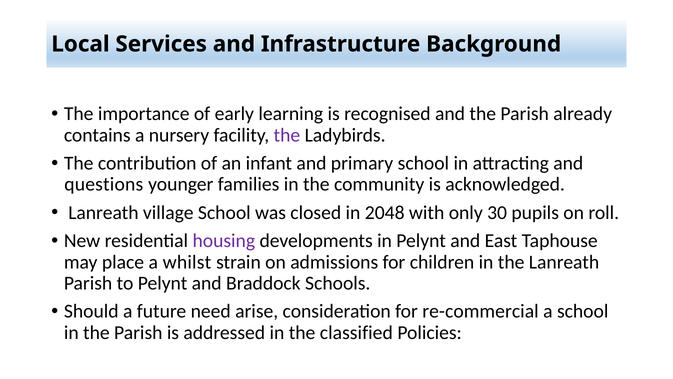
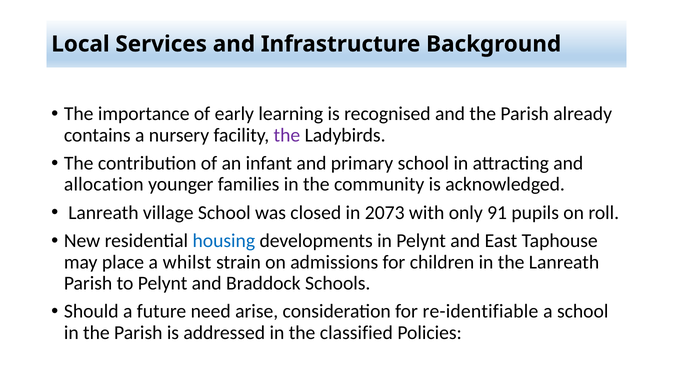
questions: questions -> allocation (104, 184)
2048: 2048 -> 2073 (385, 212)
30: 30 -> 91 (497, 212)
housing colour: purple -> blue (224, 241)
re-commercial: re-commercial -> re-identifiable (480, 311)
